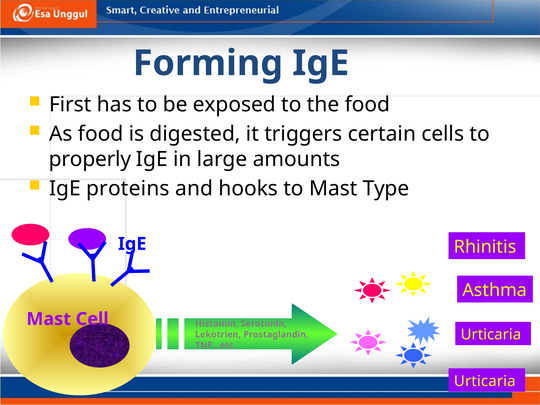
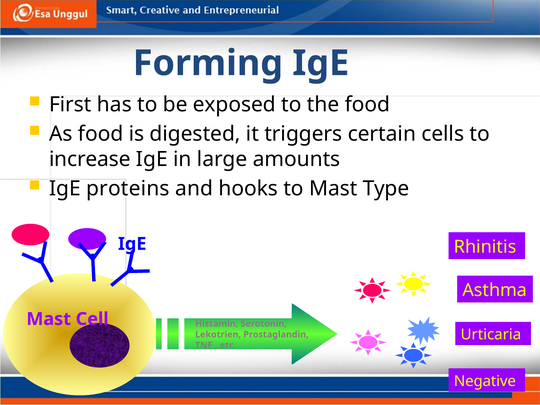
properly: properly -> increase (90, 159)
Urticaria: Urticaria -> Negative (485, 381)
